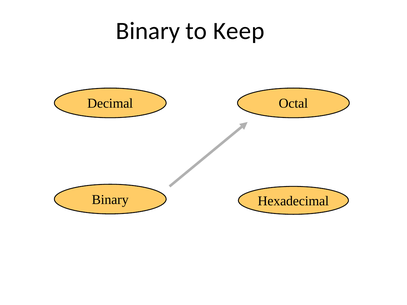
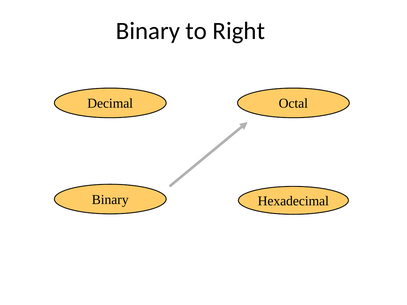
Keep: Keep -> Right (239, 31)
